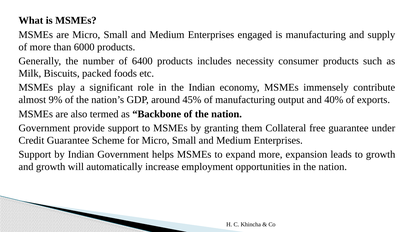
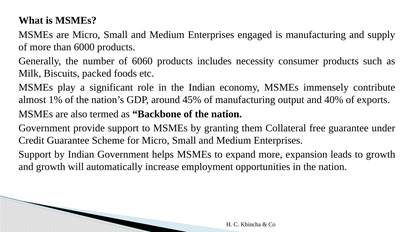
6400: 6400 -> 6060 (142, 61)
9%: 9% -> 1% (56, 100)
